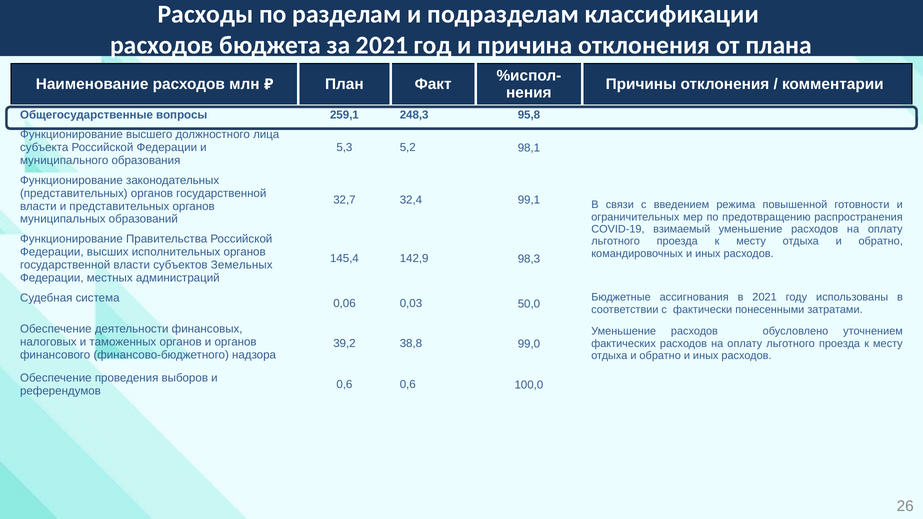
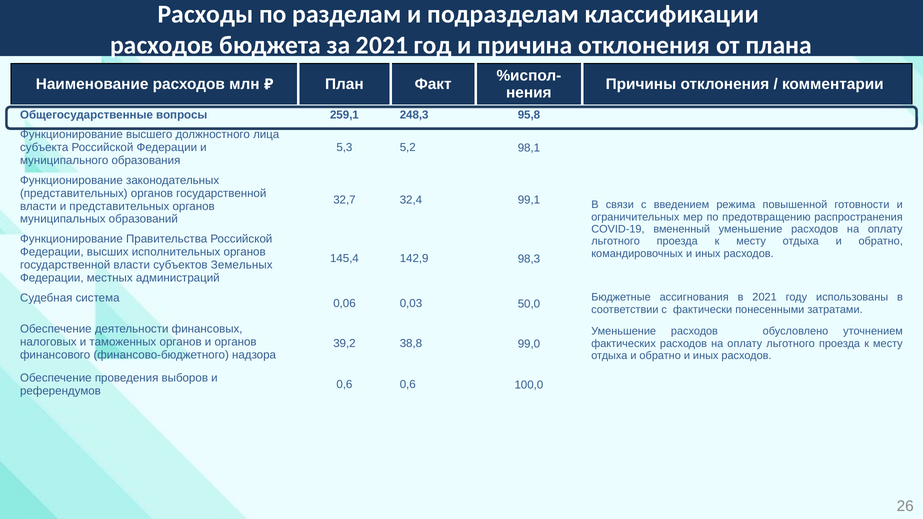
взимаемый: взимаемый -> вмененный (682, 229)
